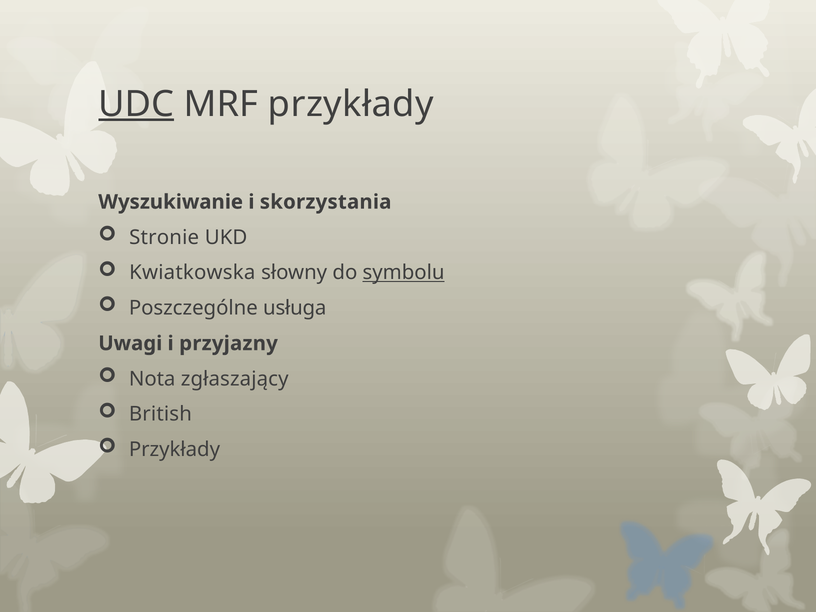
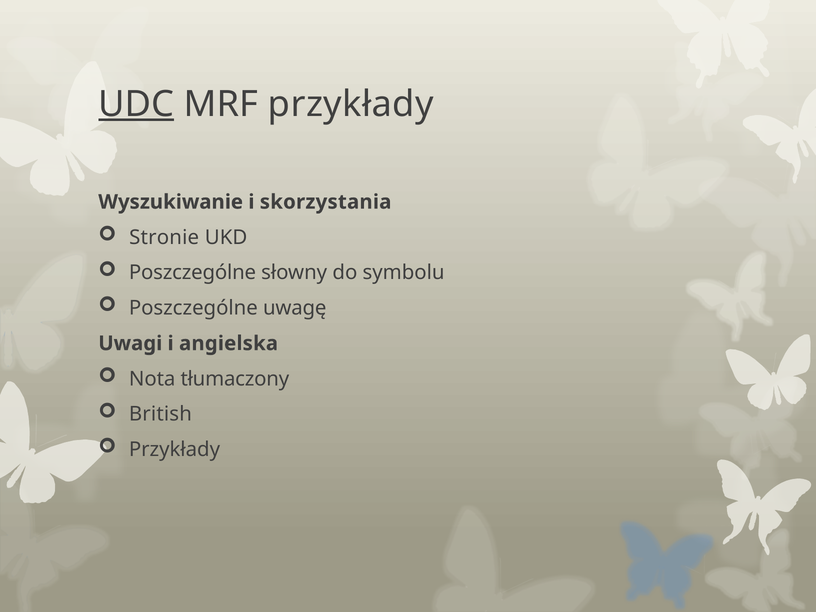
Kwiatkowska: Kwiatkowska -> Poszczególne (192, 273)
symbolu underline: present -> none (404, 273)
usługa: usługa -> uwagę (295, 308)
przyjazny: przyjazny -> angielska (229, 343)
zgłaszający: zgłaszający -> tłumaczony (235, 379)
